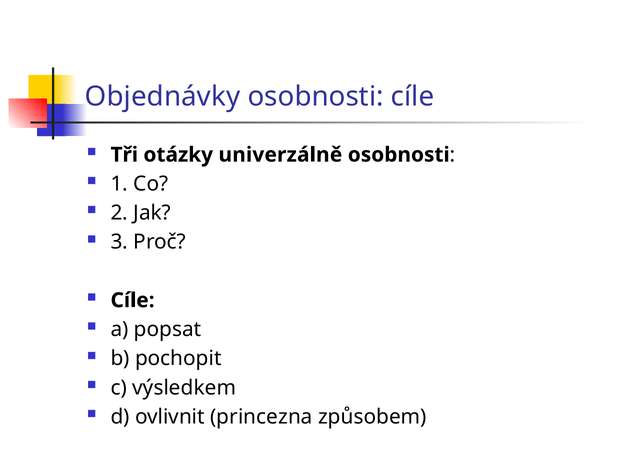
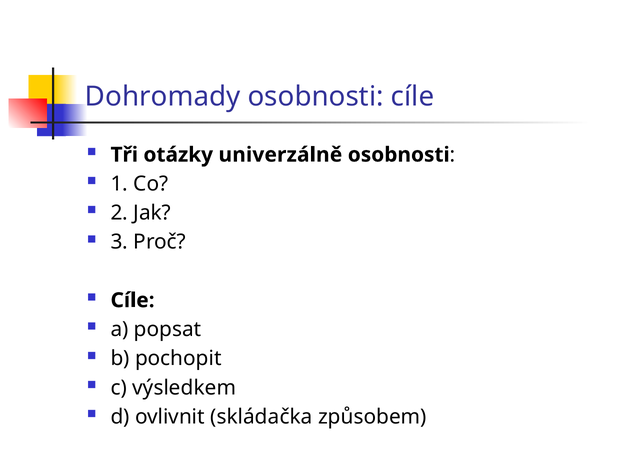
Objednávky: Objednávky -> Dohromady (163, 97)
princezna: princezna -> skládačka (261, 417)
